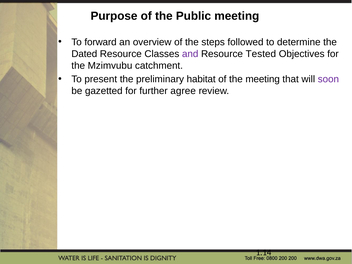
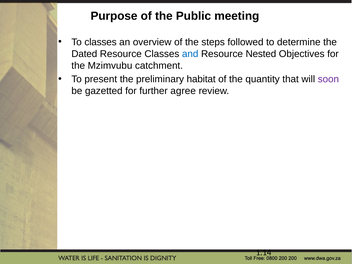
To forward: forward -> classes (101, 42)
and colour: purple -> blue (190, 54)
Tested: Tested -> Nested (261, 54)
the meeting: meeting -> quantity (263, 79)
